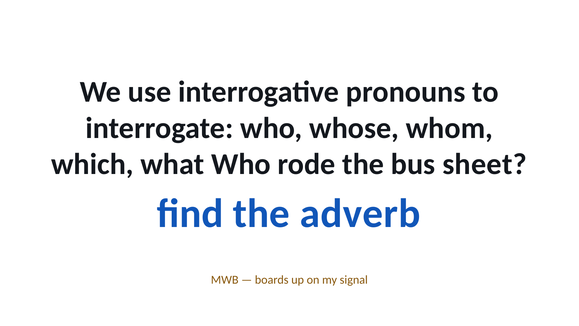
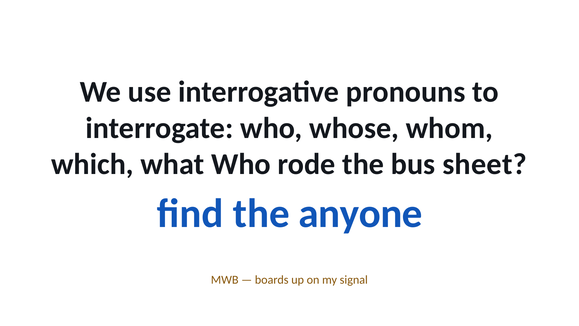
adverb: adverb -> anyone (361, 213)
